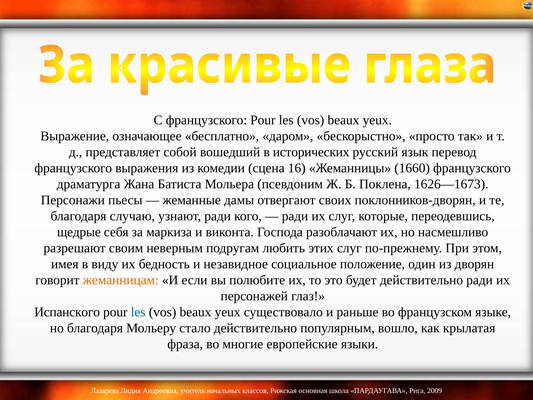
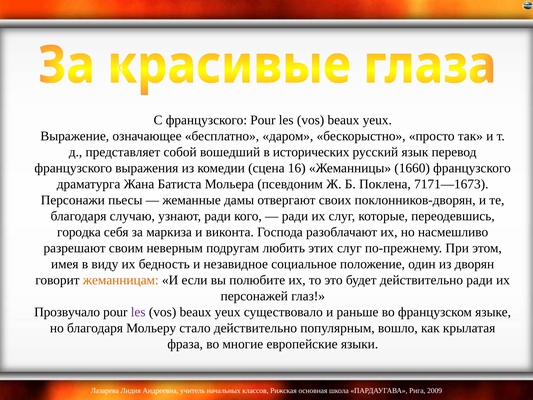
1626—1673: 1626—1673 -> 7171—1673 (451, 184)
щедрые: щедрые -> городка (79, 232)
Испанского: Испанского -> Прозвучало (67, 312)
les colour: blue -> purple (138, 312)
